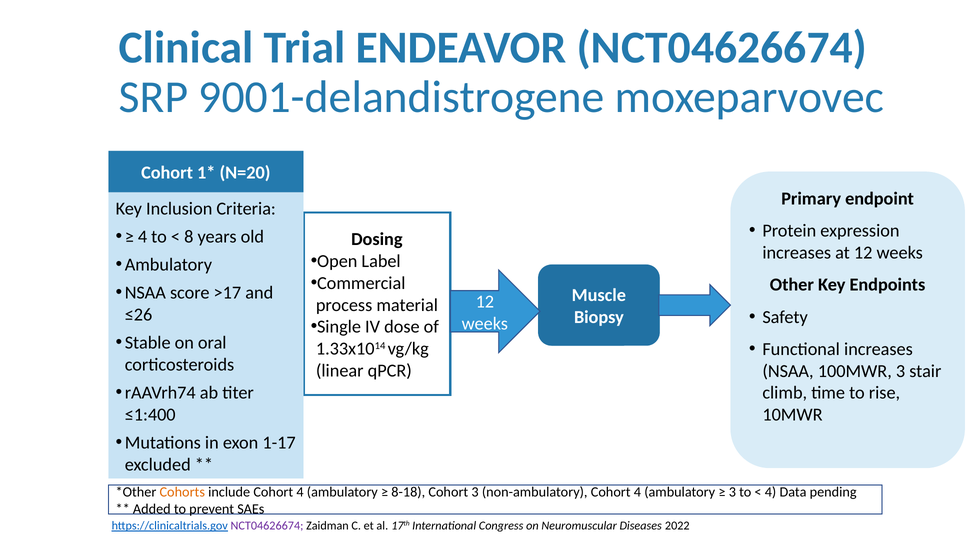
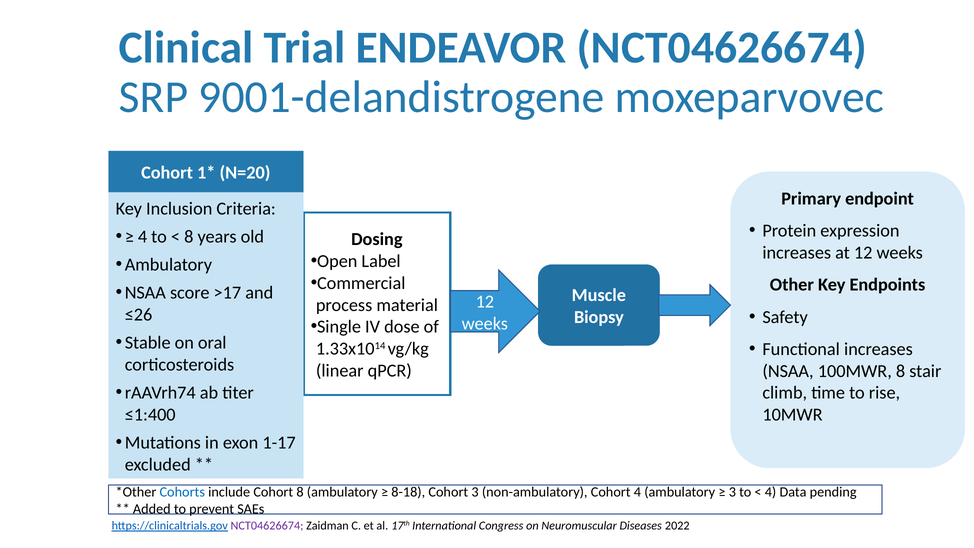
100MWR 3: 3 -> 8 (901, 371)
Cohorts colour: orange -> blue (182, 492)
include Cohort 4: 4 -> 8 (300, 492)
